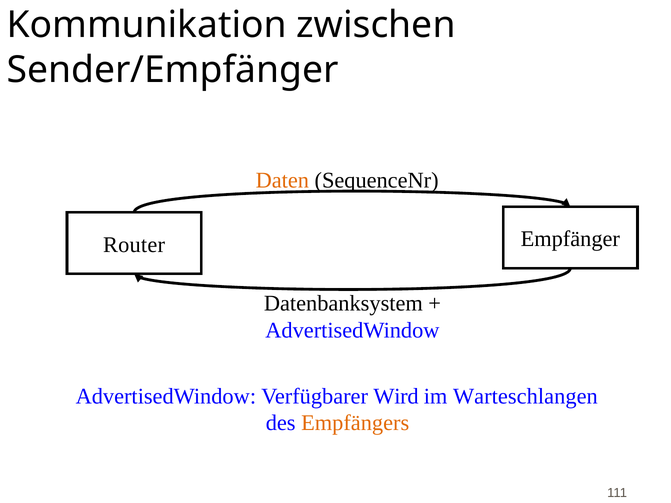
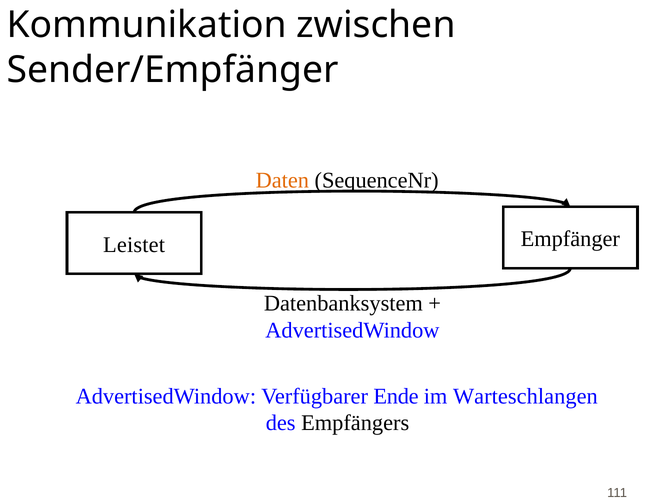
Router: Router -> Leistet (134, 245)
Wird: Wird -> Ende (396, 396)
Empfängers colour: orange -> black (355, 423)
